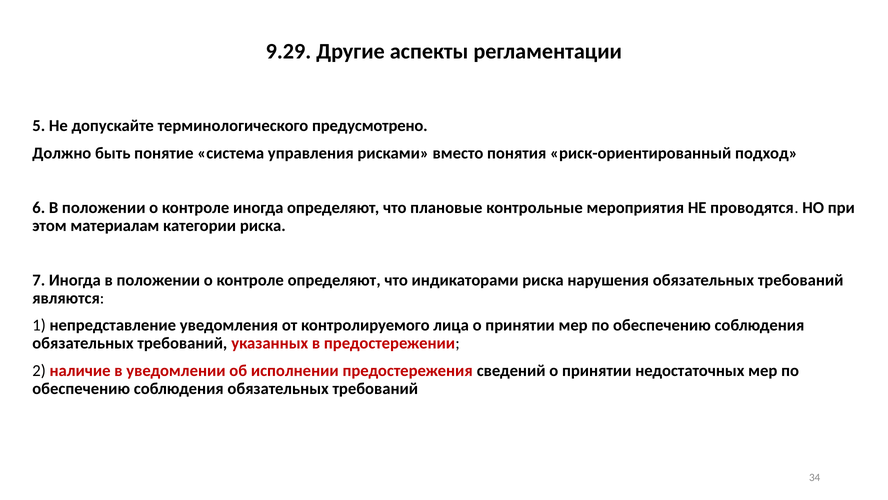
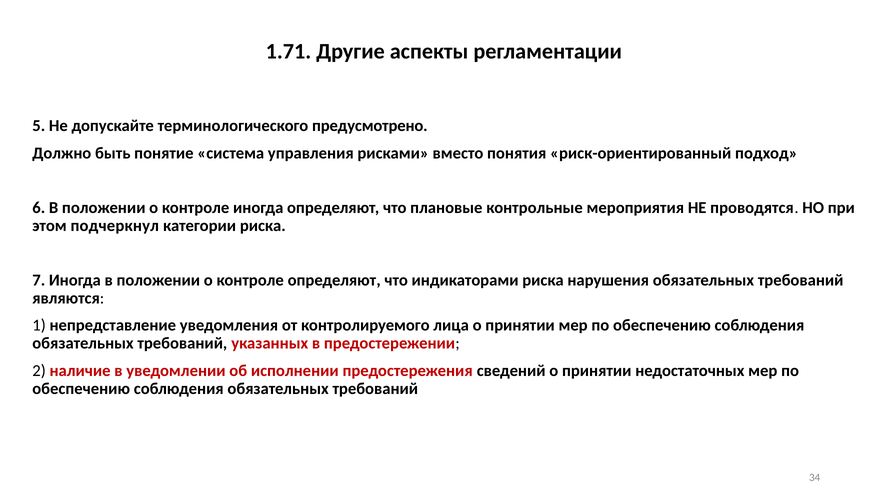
9.29: 9.29 -> 1.71 (288, 51)
материалам: материалам -> подчеркнул (115, 225)
